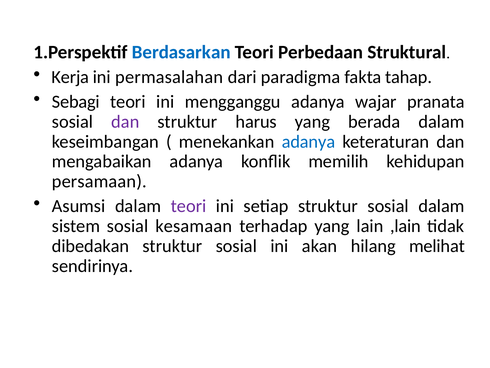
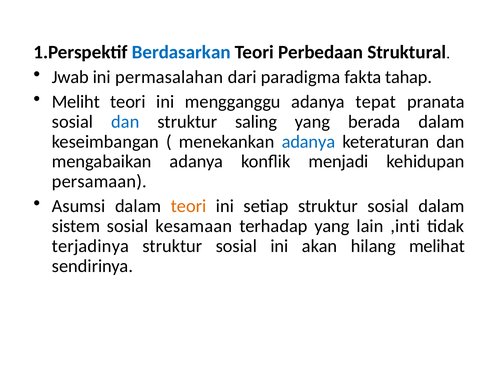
Kerja: Kerja -> Jwab (70, 77)
Sebagi: Sebagi -> Meliht (76, 102)
wajar: wajar -> tepat (376, 102)
dan colour: purple -> blue (125, 122)
harus: harus -> saling (256, 122)
memilih: memilih -> menjadi (338, 161)
teori colour: purple -> orange (189, 206)
,lain: ,lain -> ,inti (405, 226)
dibedakan: dibedakan -> terjadinya (90, 246)
